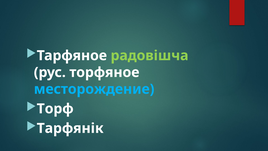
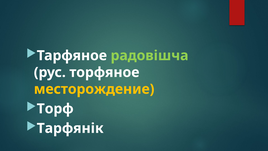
месторождение colour: light blue -> yellow (94, 89)
